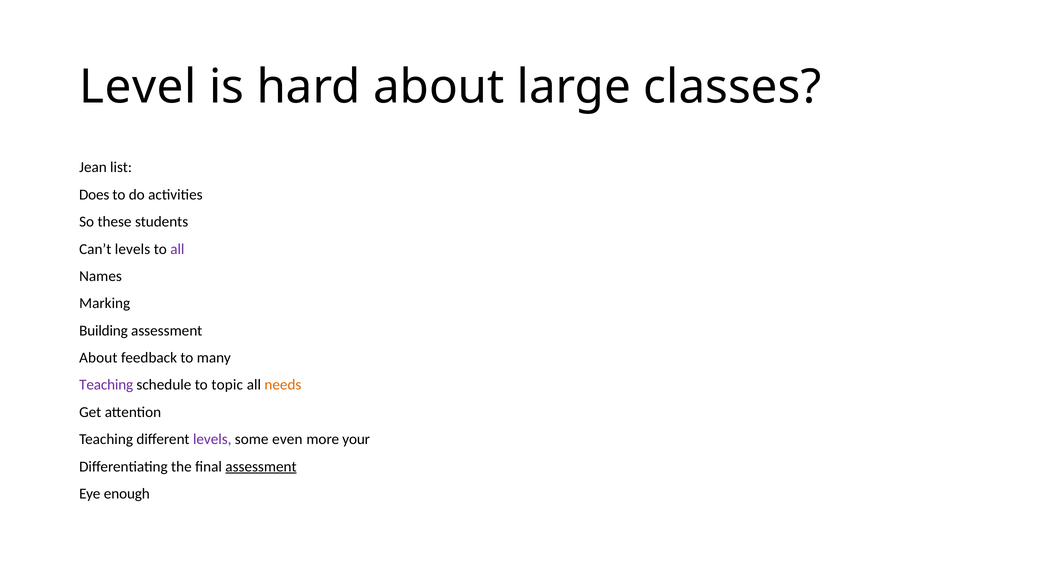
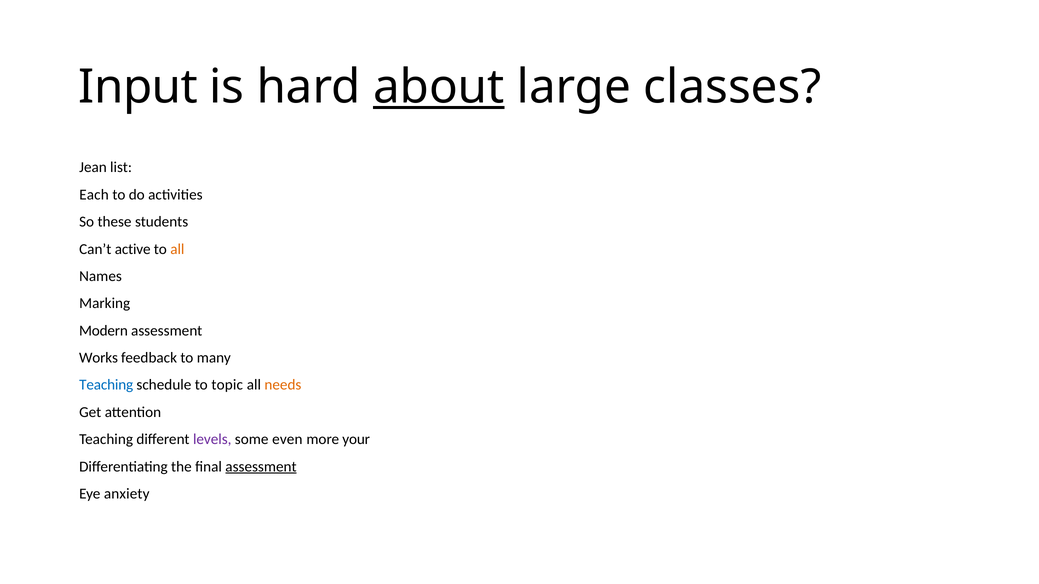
Level: Level -> Input (138, 87)
about underline: none -> present (439, 87)
Does: Does -> Each (94, 195)
Can’t levels: levels -> active (133, 249)
all colour: purple -> orange (177, 249)
Building: Building -> Modern (103, 331)
About: About -> Works (98, 358)
Teaching colour: purple -> blue (106, 385)
enough: enough -> anxiety (127, 494)
